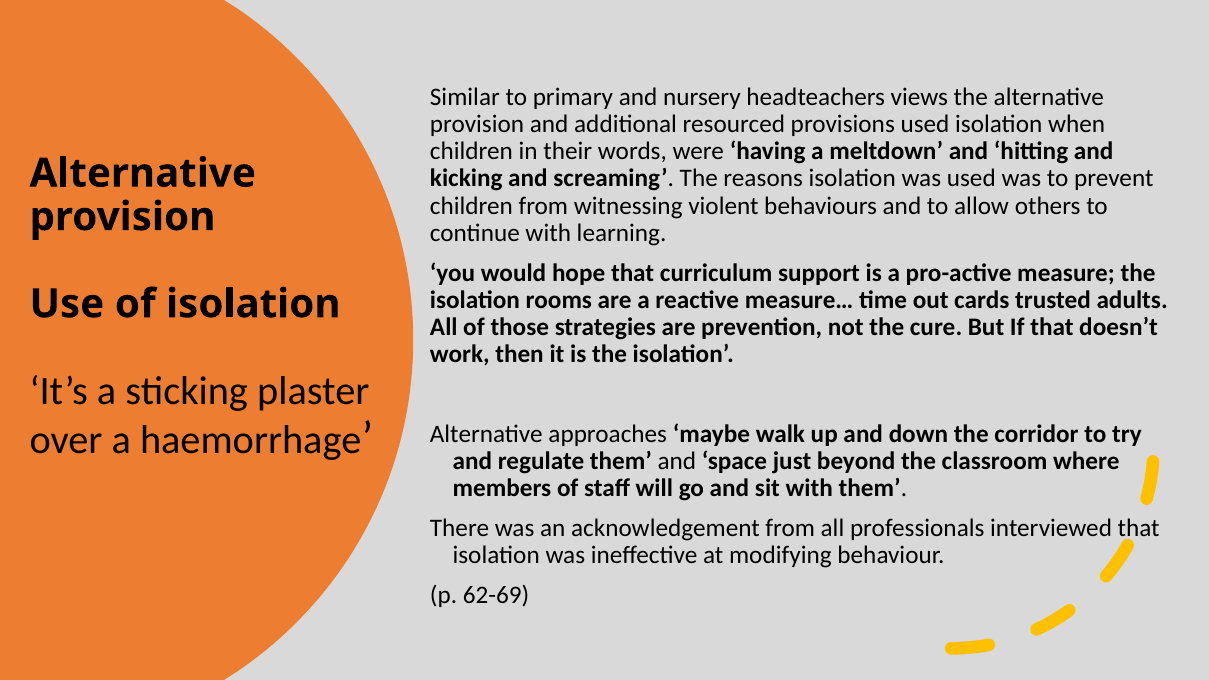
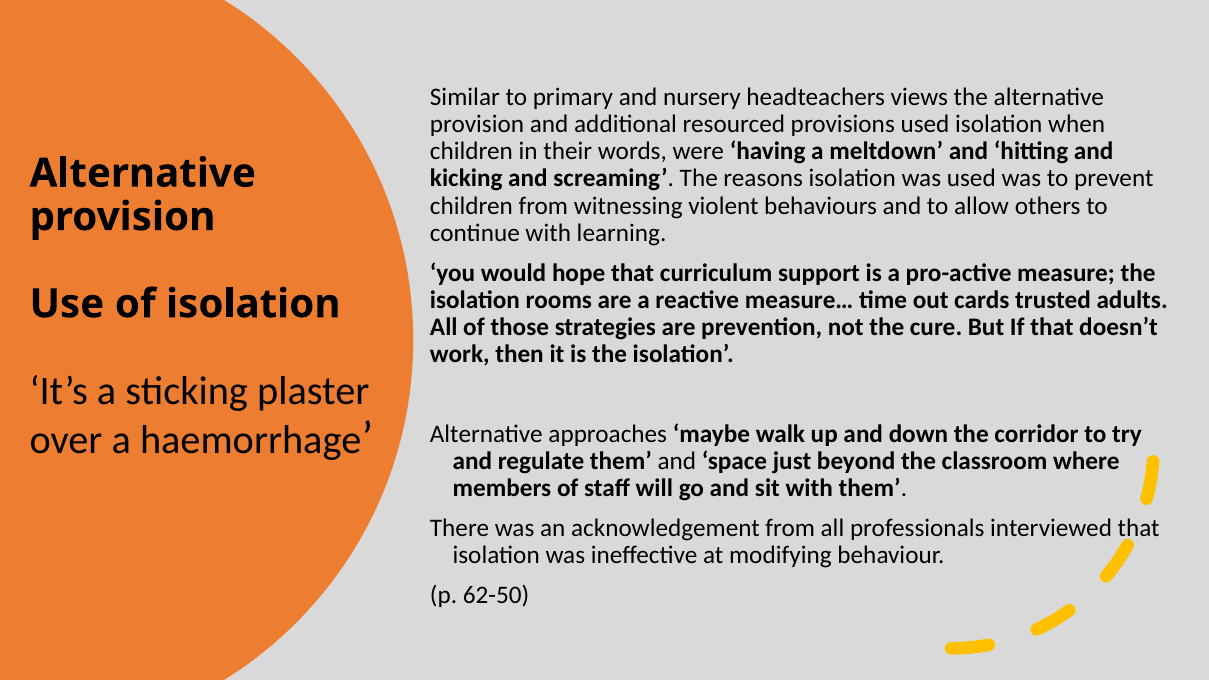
62-69: 62-69 -> 62-50 (496, 595)
